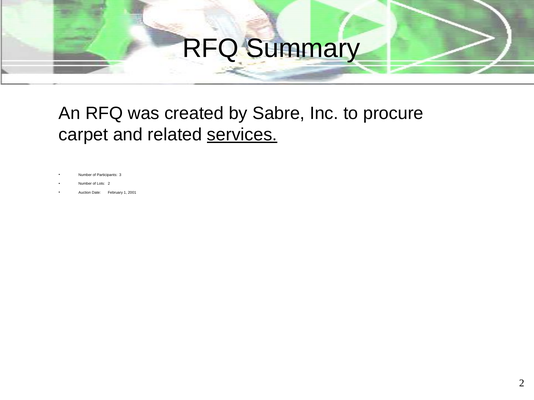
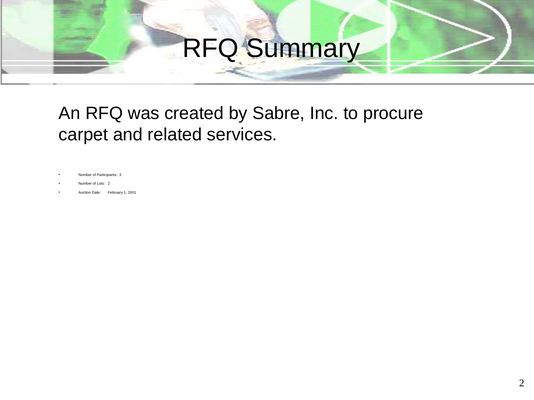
services underline: present -> none (242, 135)
